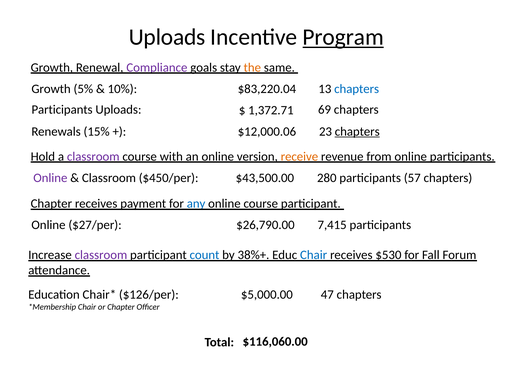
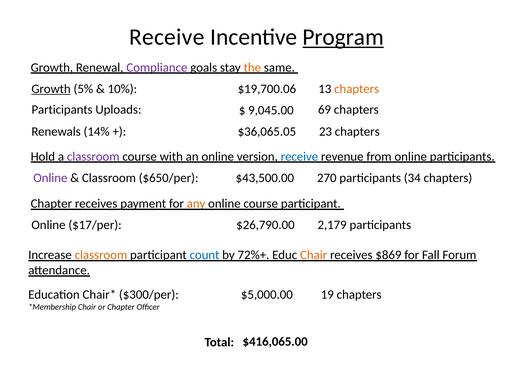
Uploads: Uploads -> Receive (167, 37)
Growth underline: none -> present (51, 89)
$83,220.04: $83,220.04 -> $19,700.06 (267, 89)
chapters colour: blue -> orange (357, 89)
1,372.71: 1,372.71 -> 9,045.00 (271, 110)
15%: 15% -> 14% (97, 131)
$12,000.06: $12,000.06 -> $36,065.05 (267, 131)
chapters underline: present -> none (357, 131)
receive colour: orange -> blue (299, 156)
$450/per: $450/per -> $650/per (169, 178)
280: 280 -> 270 (327, 178)
57: 57 -> 34 (412, 178)
any colour: blue -> orange (196, 203)
$27/per: $27/per -> $17/per (95, 225)
7,415: 7,415 -> 2,179 (332, 225)
classroom colour: purple -> orange (101, 255)
38%+: 38%+ -> 72%+ (254, 255)
Chair colour: blue -> orange (314, 255)
$530: $530 -> $869 (388, 255)
$126/per: $126/per -> $300/per (149, 294)
47: 47 -> 19 (327, 294)
$116,060.00: $116,060.00 -> $416,065.00 (275, 341)
